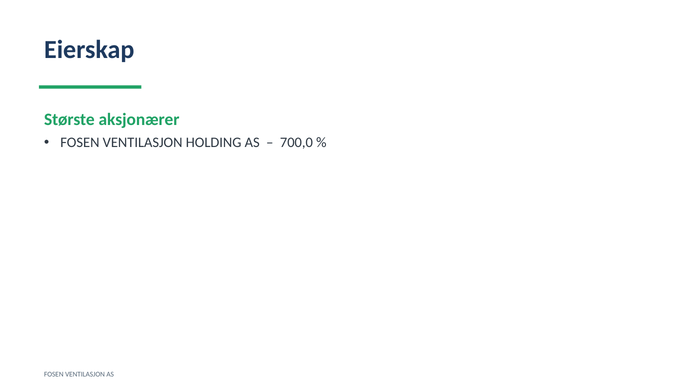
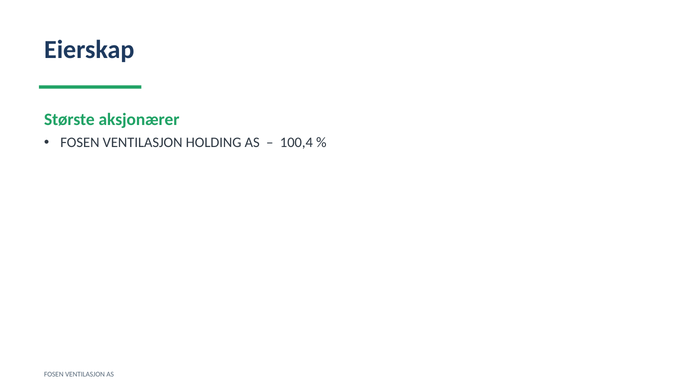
700,0: 700,0 -> 100,4 (296, 143)
